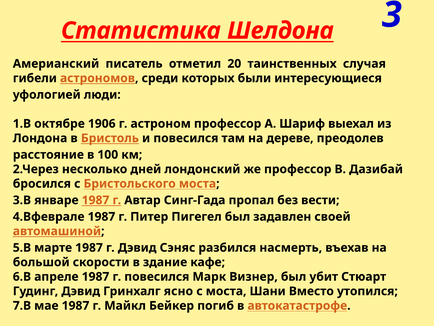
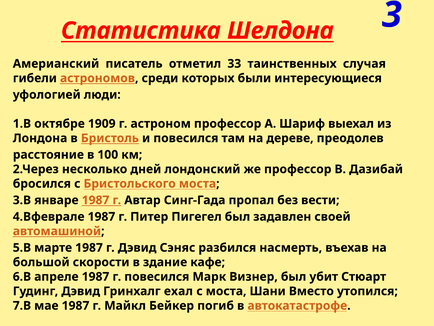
20: 20 -> 33 (234, 64)
1906: 1906 -> 1909 (102, 124)
ясно: ясно -> ехал (178, 291)
